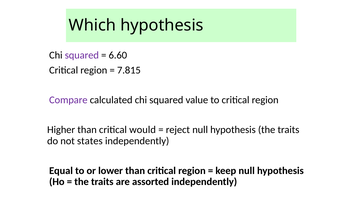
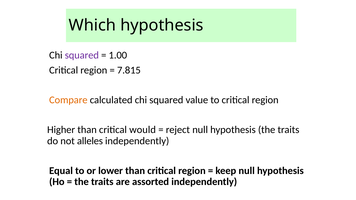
6.60: 6.60 -> 1.00 (118, 55)
Compare colour: purple -> orange (68, 100)
states: states -> alleles (90, 141)
